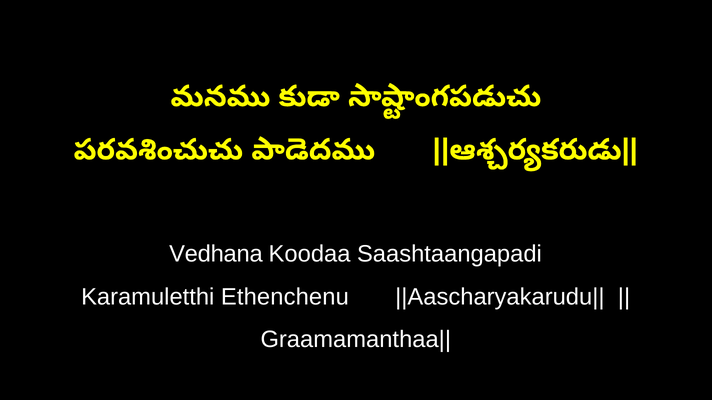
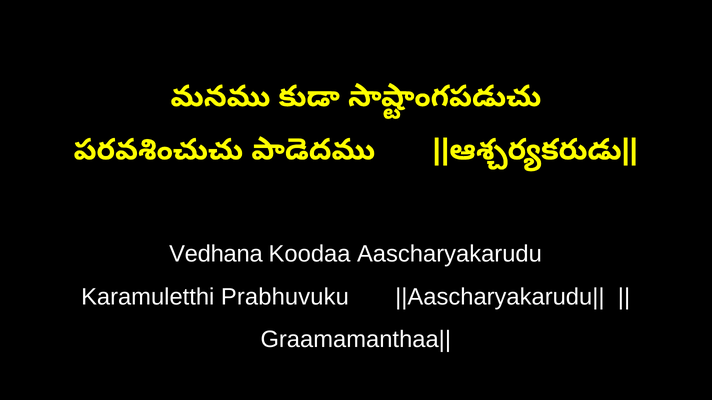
Saashtaangapadi: Saashtaangapadi -> Aascharyakarudu (449, 254)
Ethenchenu: Ethenchenu -> Prabhuvuku (285, 297)
